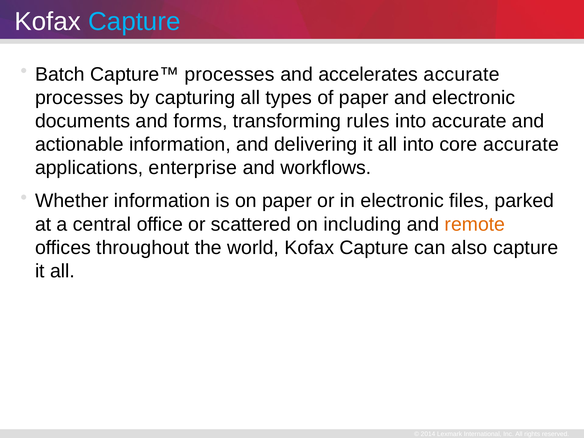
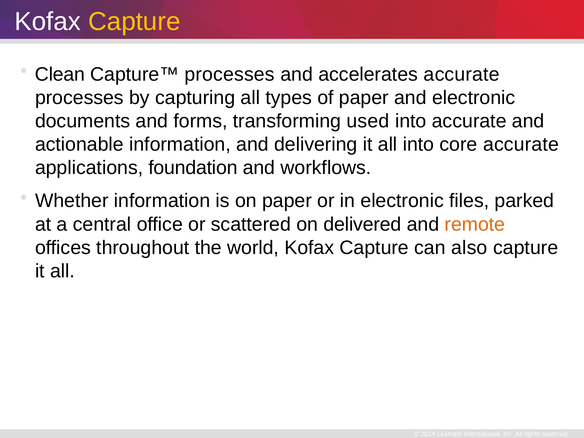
Capture colour: light blue -> yellow (134, 22)
Batch: Batch -> Clean (60, 74)
rules: rules -> used (368, 121)
enterprise: enterprise -> foundation (193, 168)
including: including -> delivered (362, 224)
